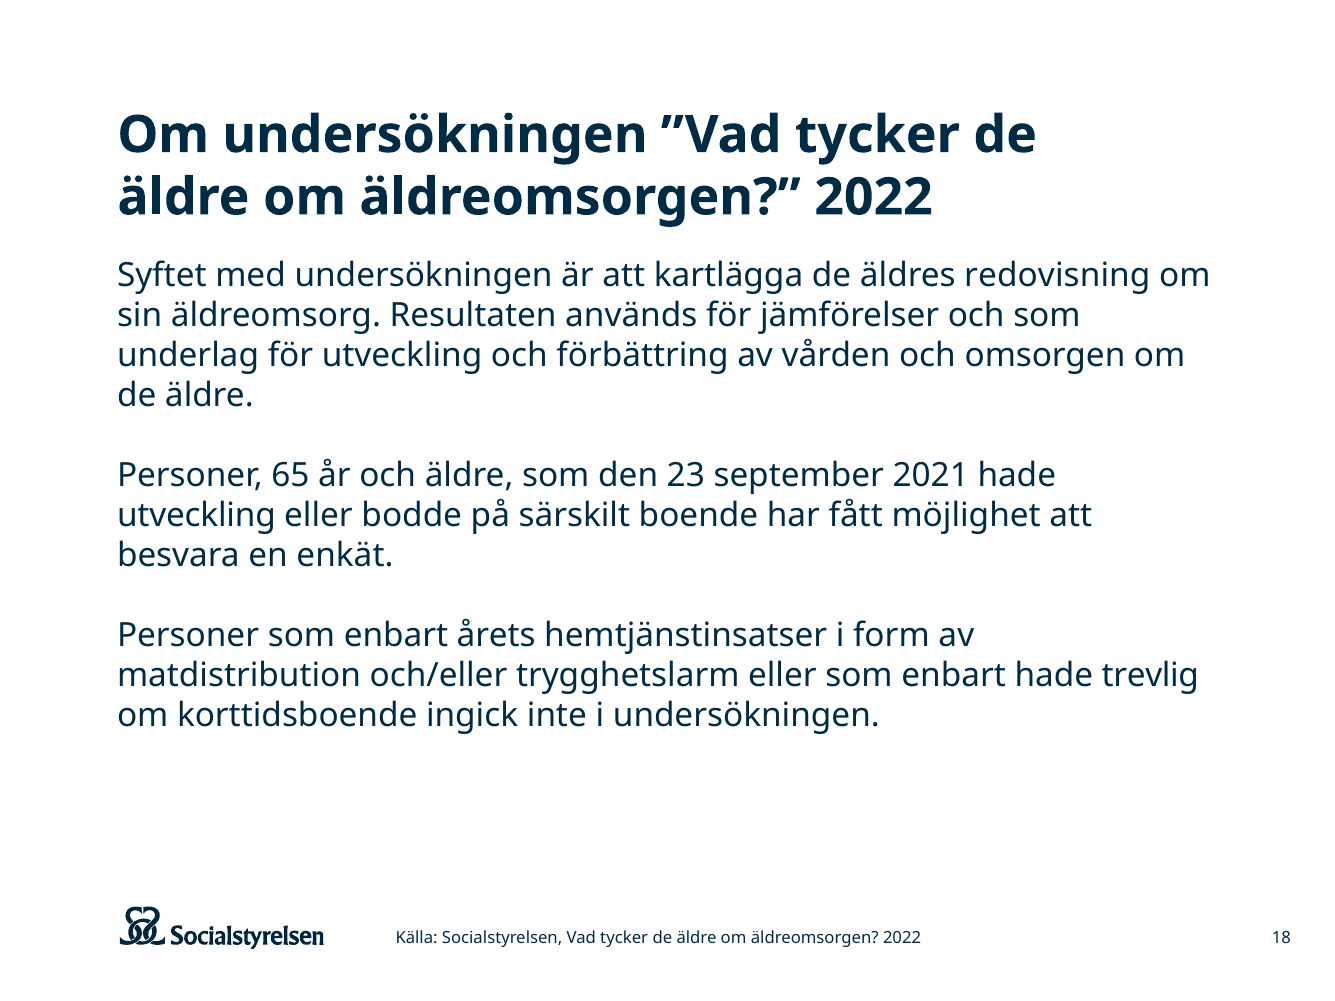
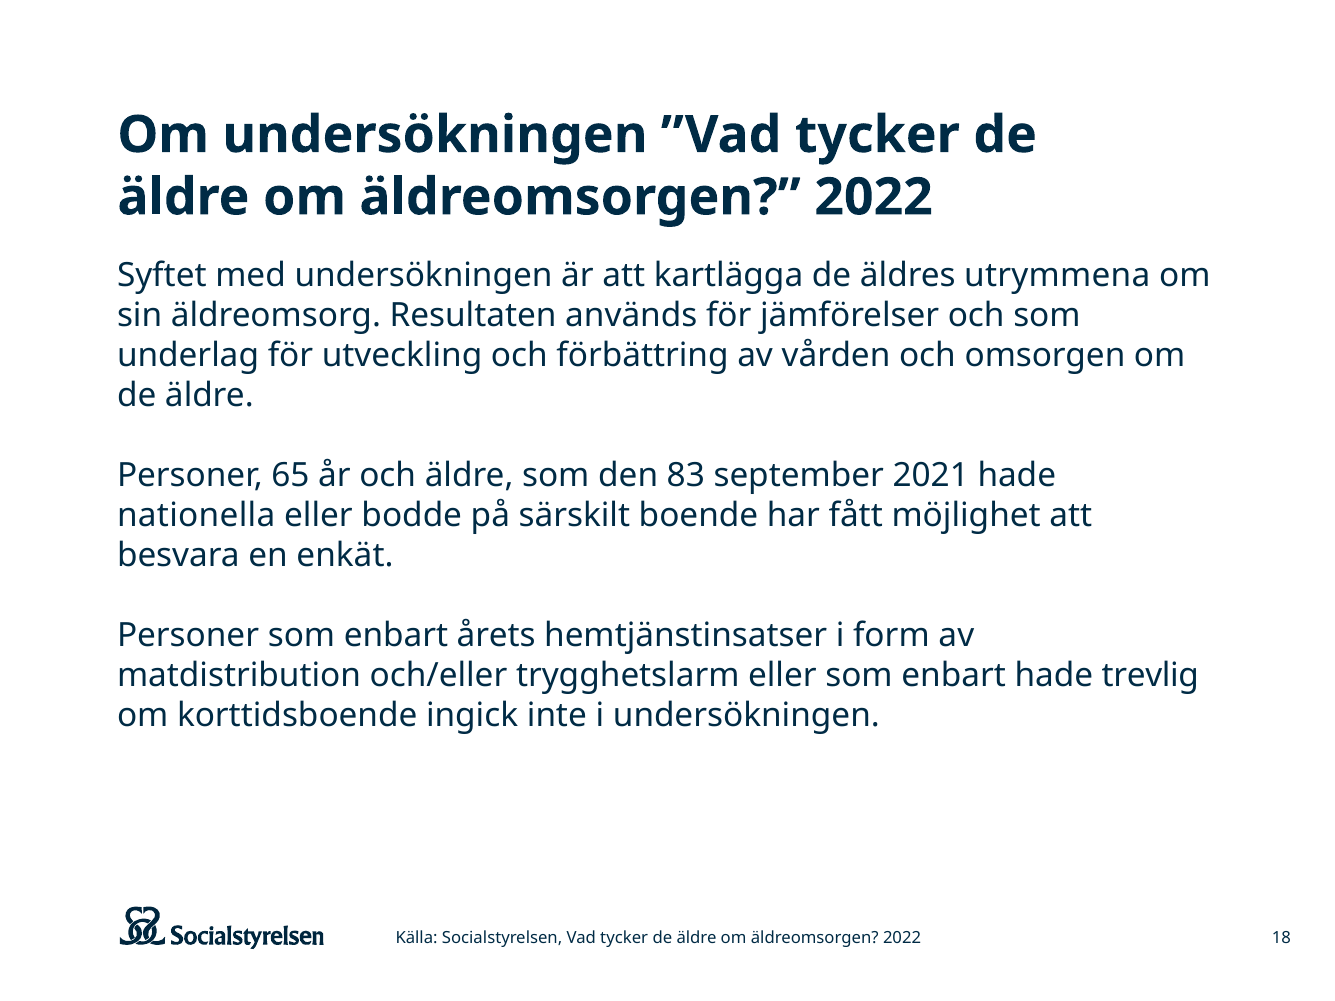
redovisning: redovisning -> utrymmena (1057, 275)
23: 23 -> 83 (686, 475)
utveckling: utveckling -> nationella (196, 515)
